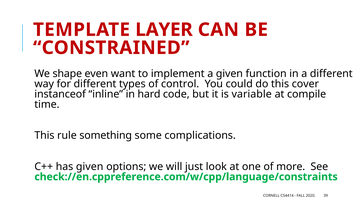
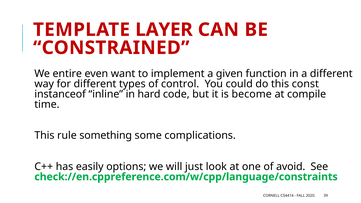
shape: shape -> entire (67, 74)
cover: cover -> const (305, 84)
variable: variable -> become (252, 94)
has given: given -> easily (90, 167)
more: more -> avoid (291, 167)
